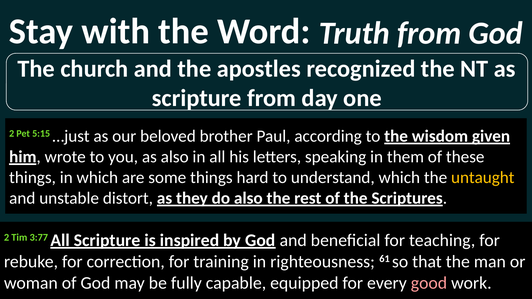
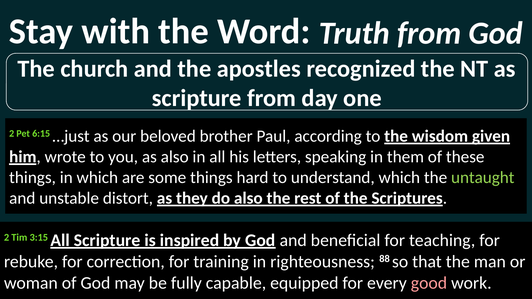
5:15: 5:15 -> 6:15 (41, 134)
untaught colour: yellow -> light green (483, 178)
3:77: 3:77 -> 3:15 (39, 238)
61: 61 -> 88 (385, 259)
